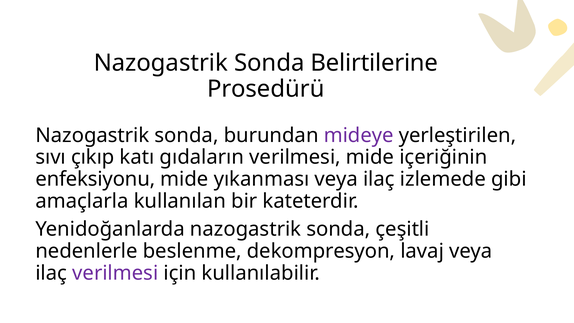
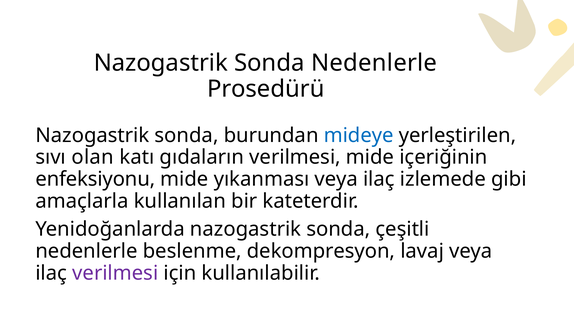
Sonda Belirtilerine: Belirtilerine -> Nedenlerle (374, 63)
mideye colour: purple -> blue (359, 135)
çıkıp: çıkıp -> olan (93, 157)
